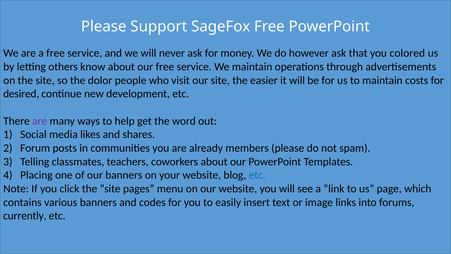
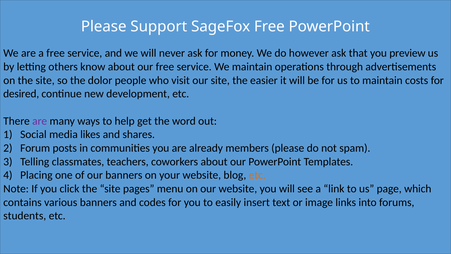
colored: colored -> preview (407, 53)
etc colour: blue -> orange (257, 175)
currently: currently -> students (25, 216)
